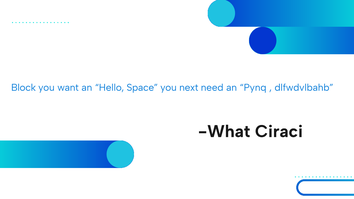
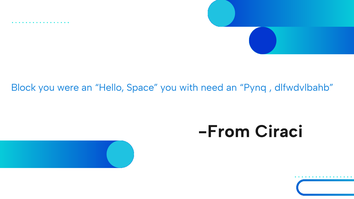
want: want -> were (68, 88)
next: next -> with (189, 88)
What: What -> From (224, 132)
